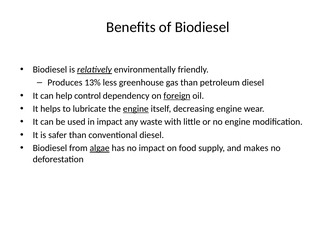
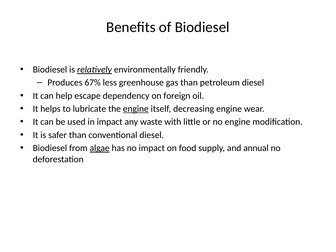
13%: 13% -> 67% (93, 83)
control: control -> escape (88, 96)
foreign underline: present -> none (177, 96)
makes: makes -> annual (256, 148)
